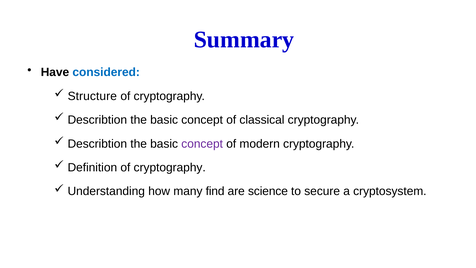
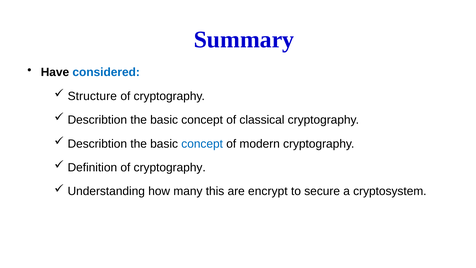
concept colour: purple -> blue (202, 144)
find: find -> this (215, 191)
science: science -> encrypt (268, 191)
